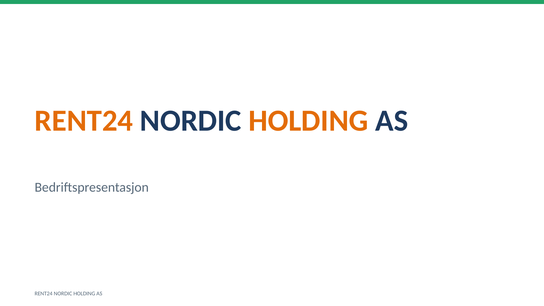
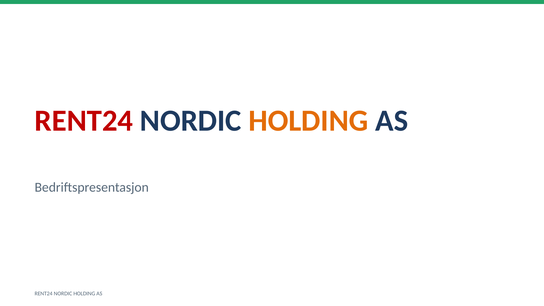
RENT24 colour: orange -> red (84, 121)
